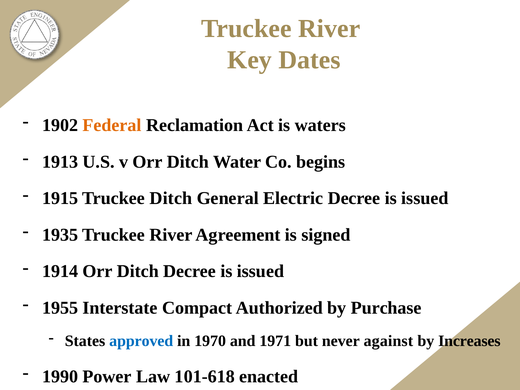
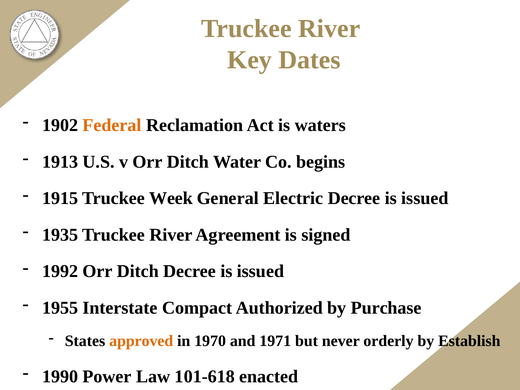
Truckee Ditch: Ditch -> Week (171, 198)
1914: 1914 -> 1992 (60, 271)
approved colour: blue -> orange (141, 341)
against: against -> orderly (388, 341)
Increases: Increases -> Establish (469, 341)
